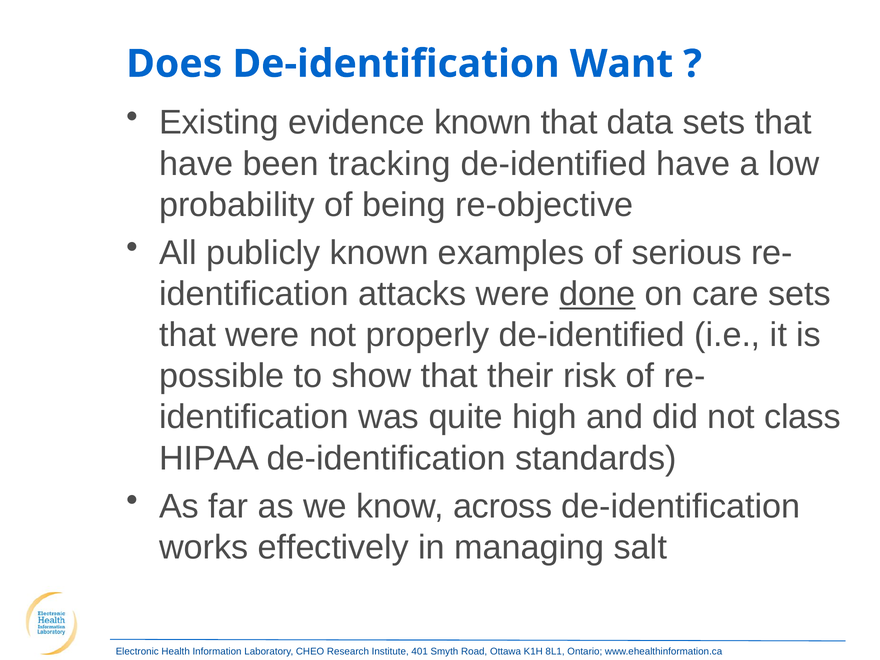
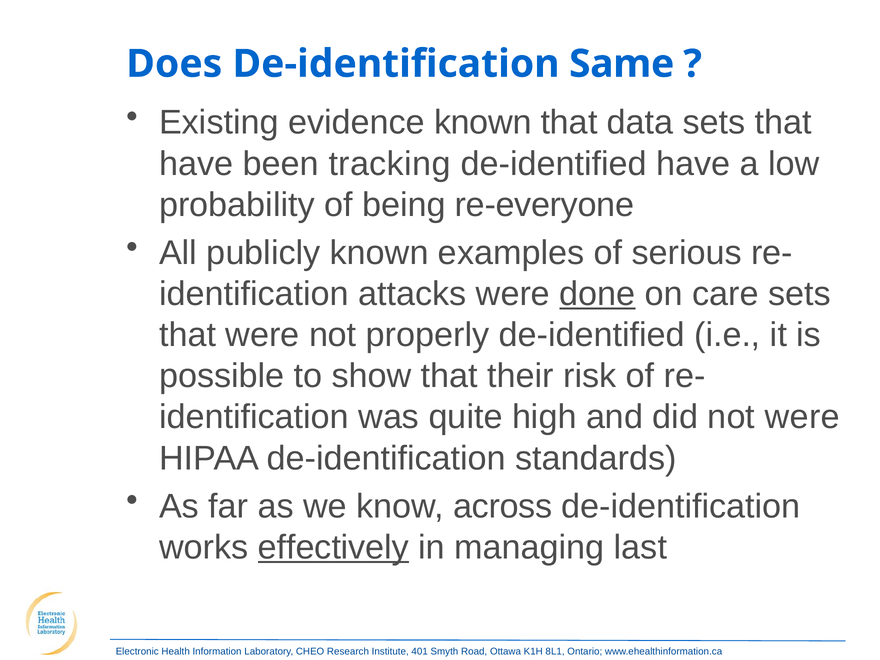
Want: Want -> Same (622, 64)
re-objective: re-objective -> re-everyone (544, 205)
not class: class -> were (802, 417)
effectively underline: none -> present (333, 547)
salt: salt -> last (640, 547)
